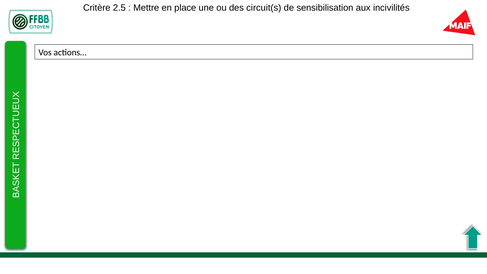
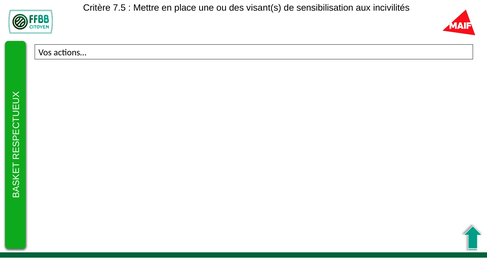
2.5: 2.5 -> 7.5 (119, 8)
circuit(s: circuit(s -> visant(s (264, 8)
